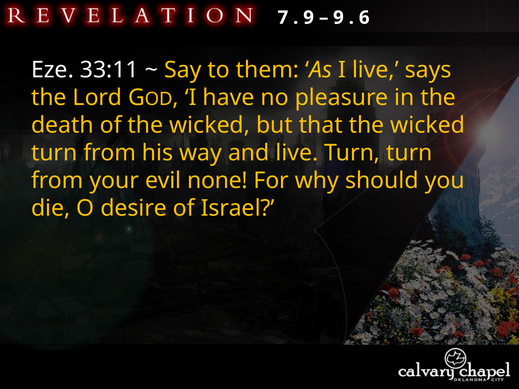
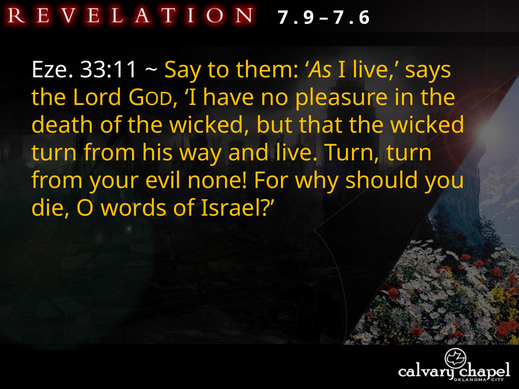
9: 9 -> 7 (338, 18)
desire: desire -> words (134, 208)
